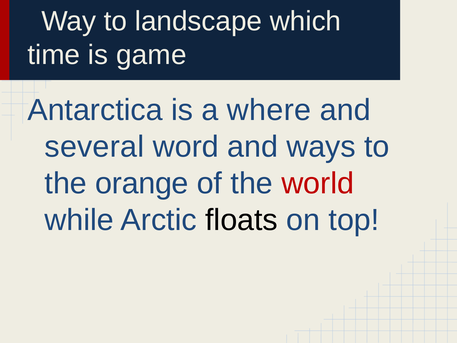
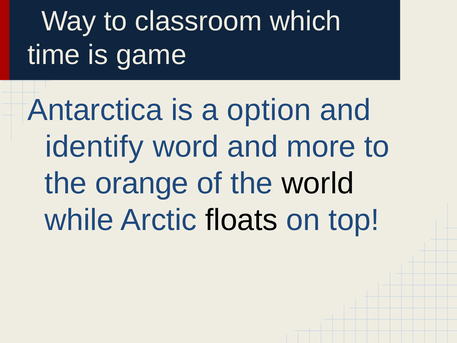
landscape: landscape -> classroom (198, 21)
where: where -> option (269, 110)
several: several -> identify (94, 147)
ways: ways -> more (321, 147)
world colour: red -> black (318, 183)
